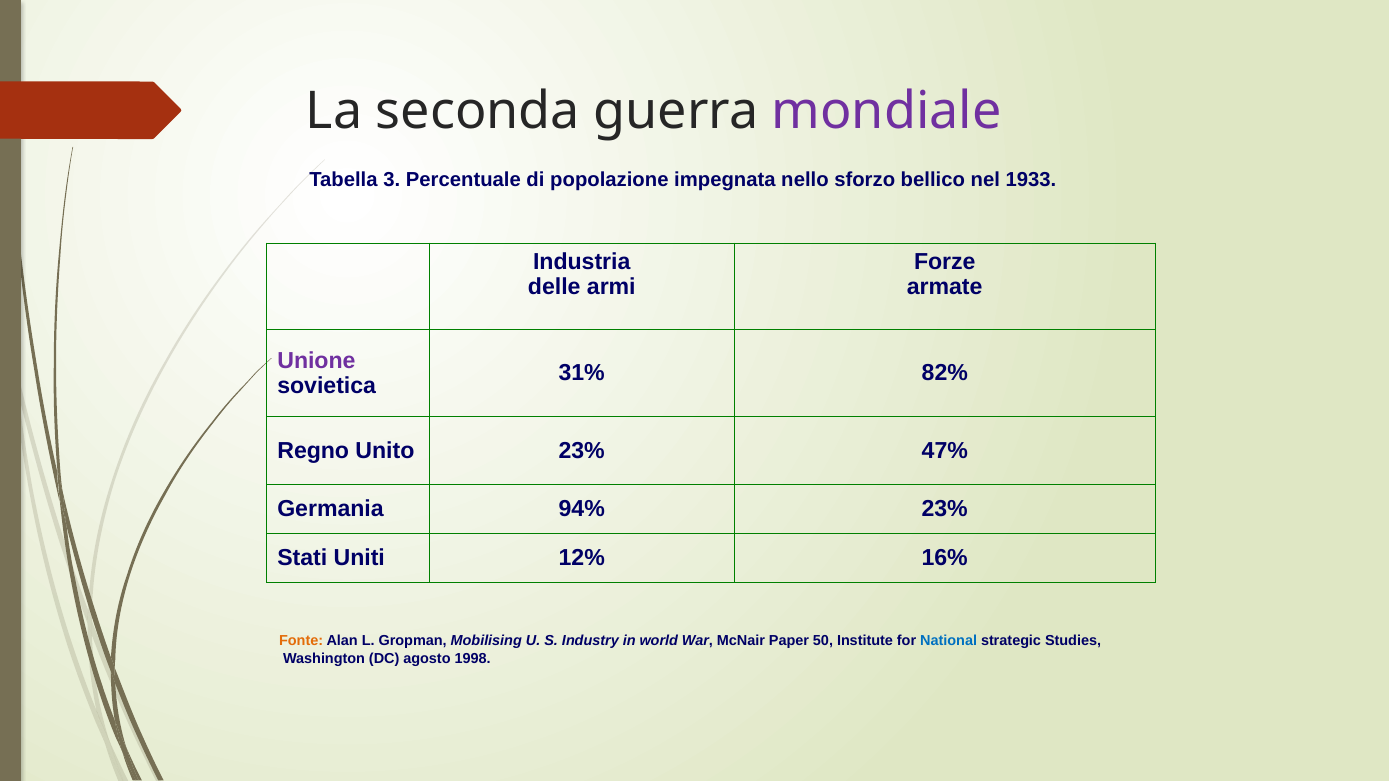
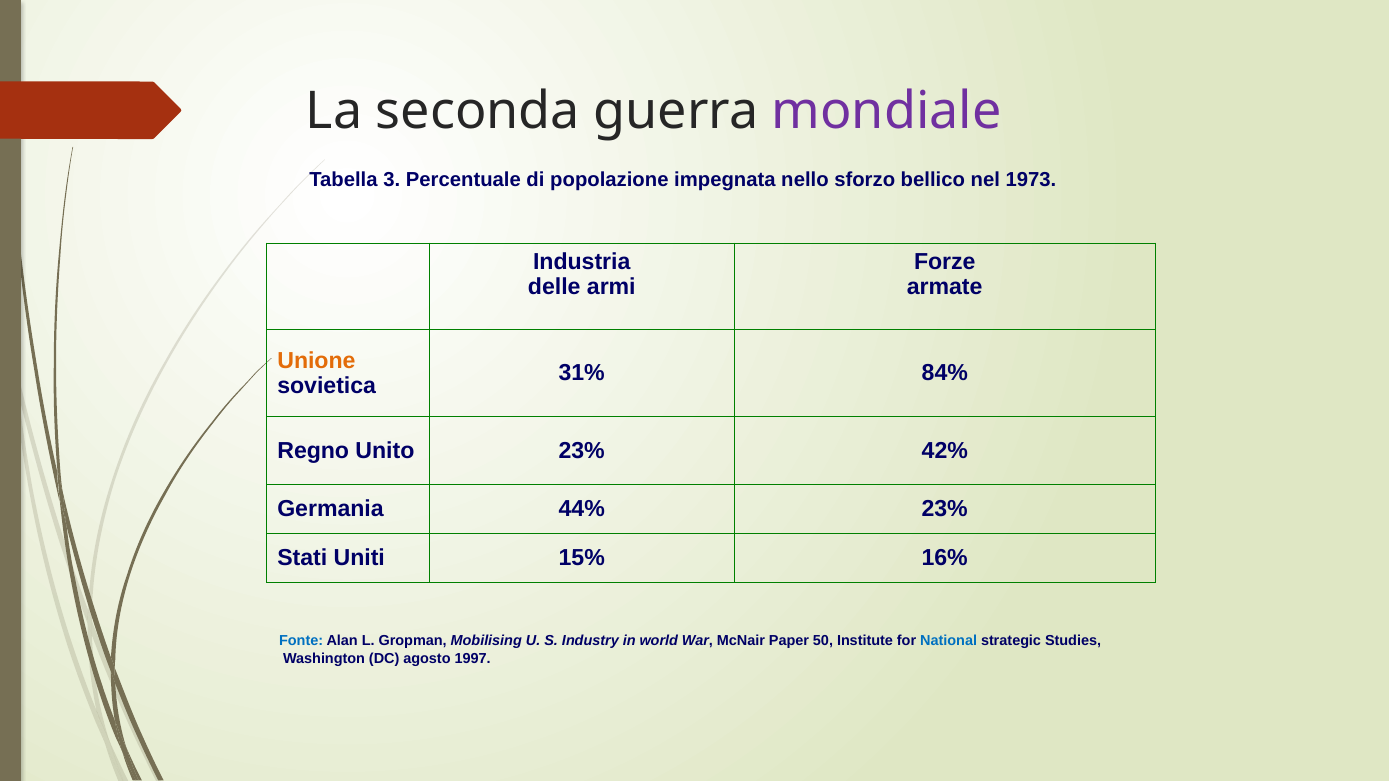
1933: 1933 -> 1973 (1031, 180)
Unione colour: purple -> orange (316, 361)
82%: 82% -> 84% (945, 373)
47%: 47% -> 42% (945, 451)
94%: 94% -> 44% (582, 509)
12%: 12% -> 15% (582, 558)
Fonte colour: orange -> blue (301, 641)
1998: 1998 -> 1997 (473, 659)
